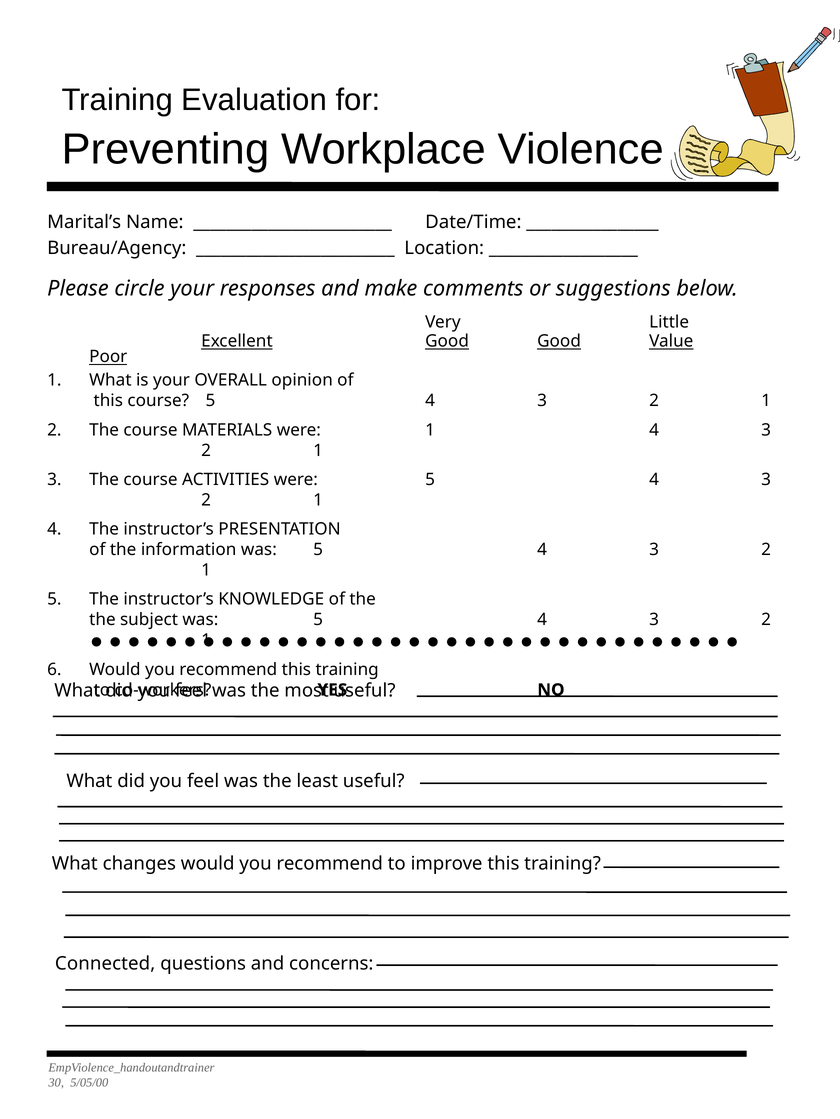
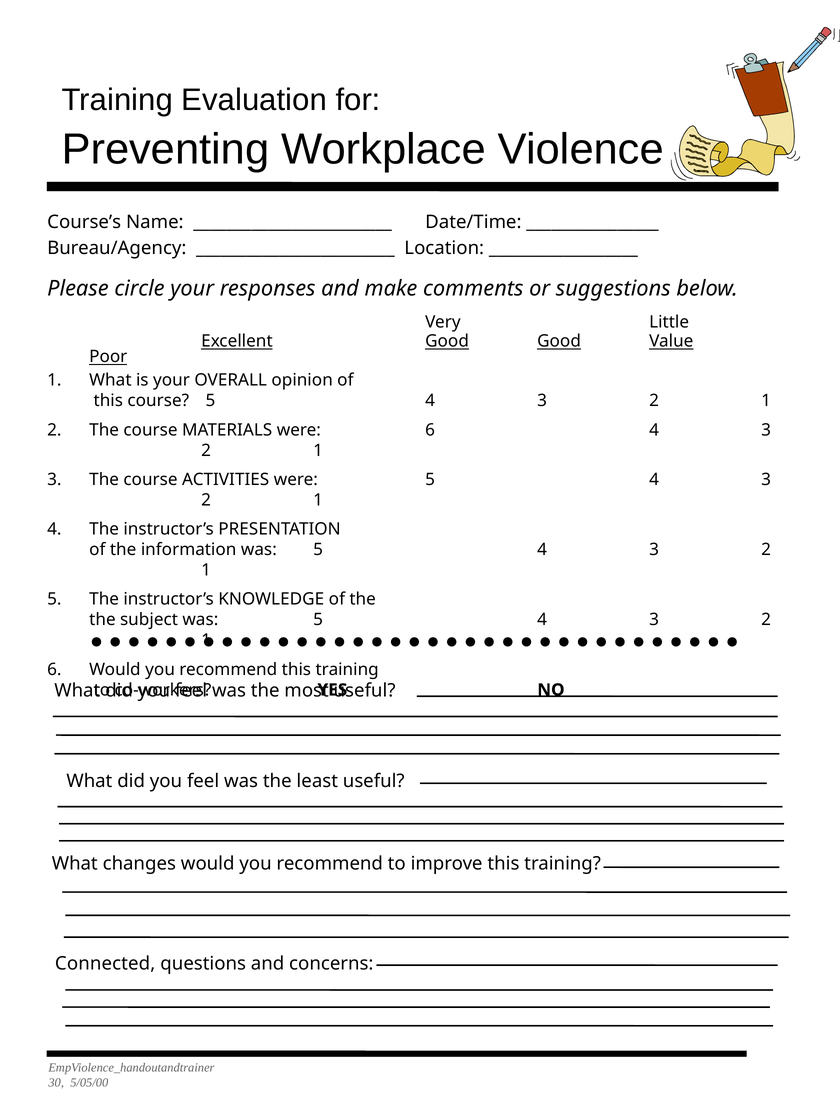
Marital’s: Marital’s -> Course’s (84, 222)
were 1: 1 -> 6 (430, 430)
